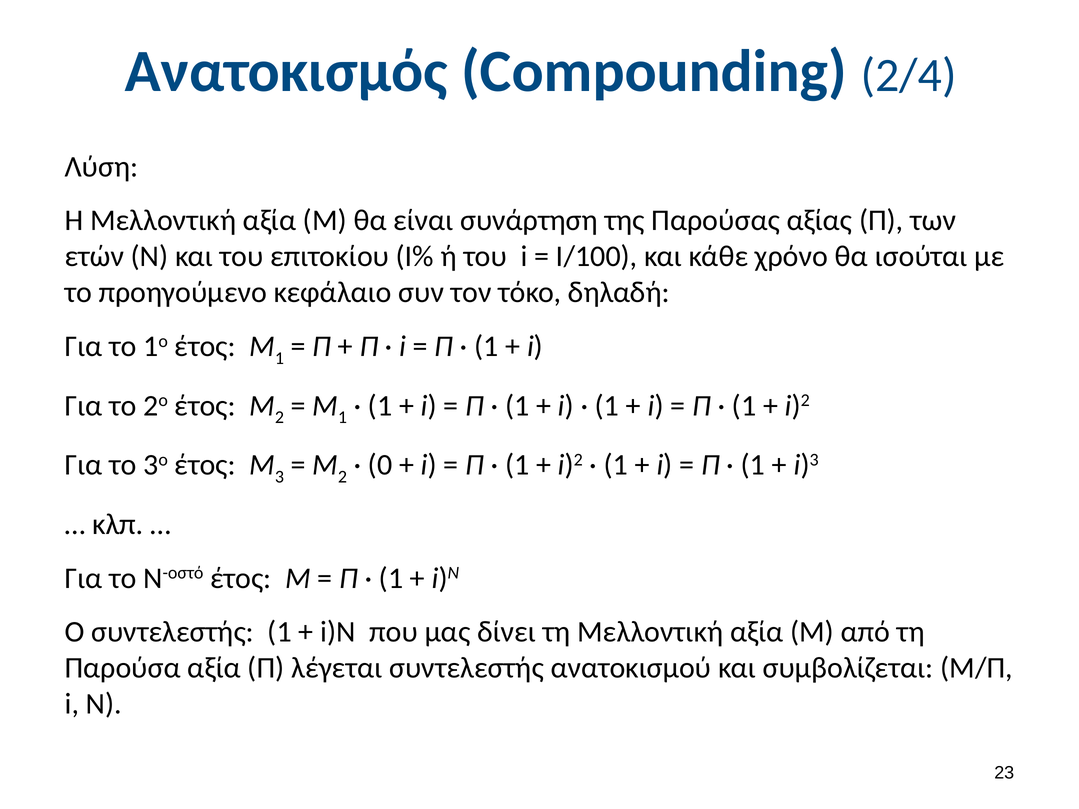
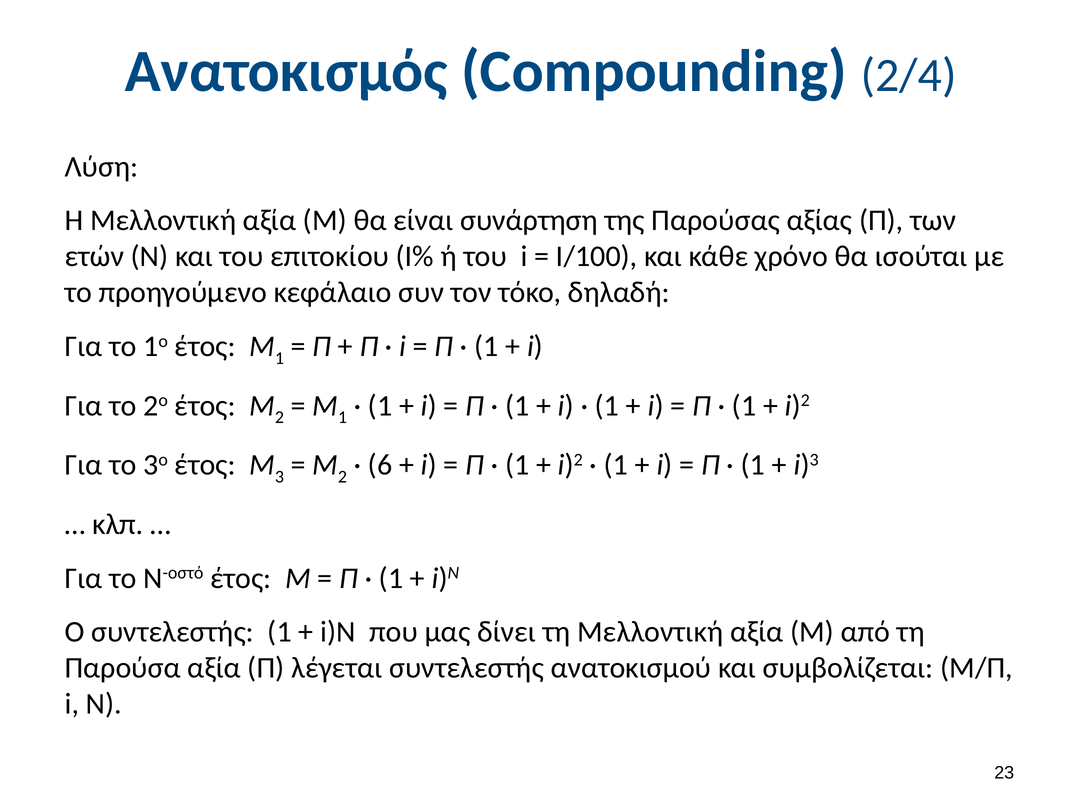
0: 0 -> 6 (380, 465)
